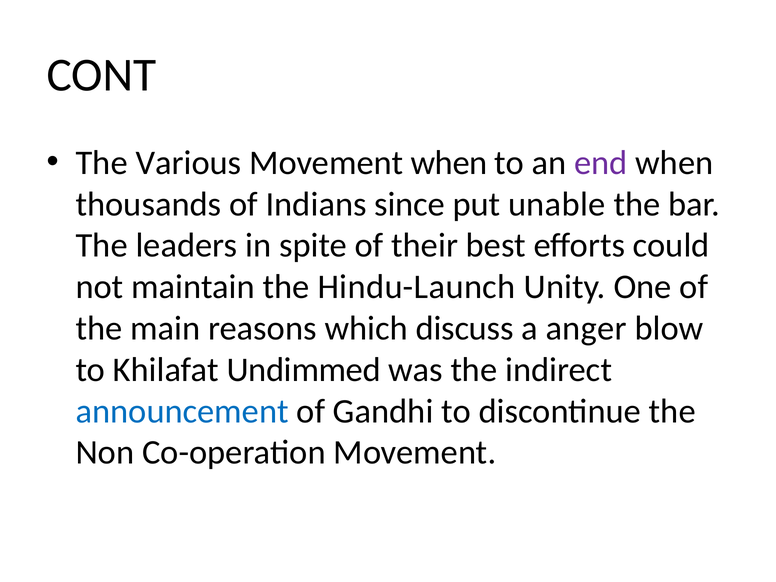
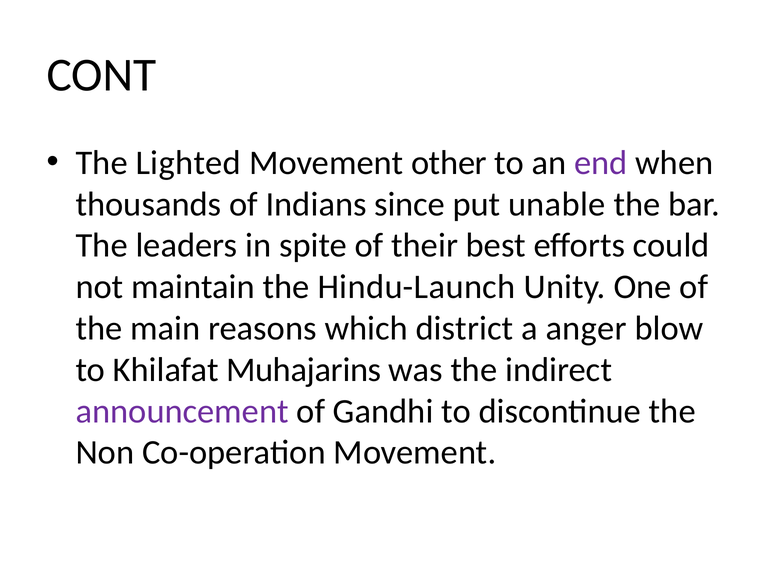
Various: Various -> Lighted (188, 163)
Movement when: when -> other (449, 163)
discuss: discuss -> district (465, 328)
Undimmed: Undimmed -> Muhajarins (304, 370)
announcement colour: blue -> purple (182, 411)
